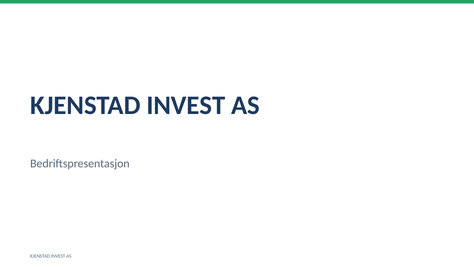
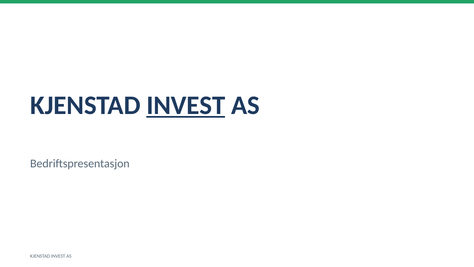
INVEST underline: none -> present (186, 105)
